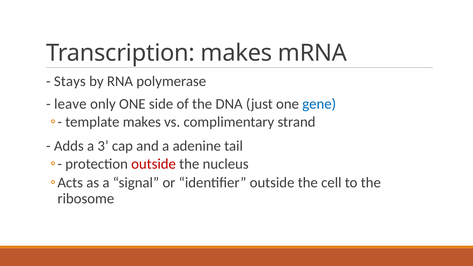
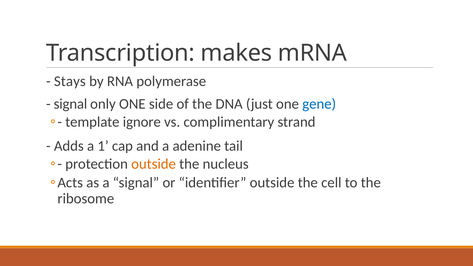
leave: leave -> signal (70, 104)
template makes: makes -> ignore (142, 122)
3: 3 -> 1 (103, 146)
outside colour: red -> orange (154, 164)
